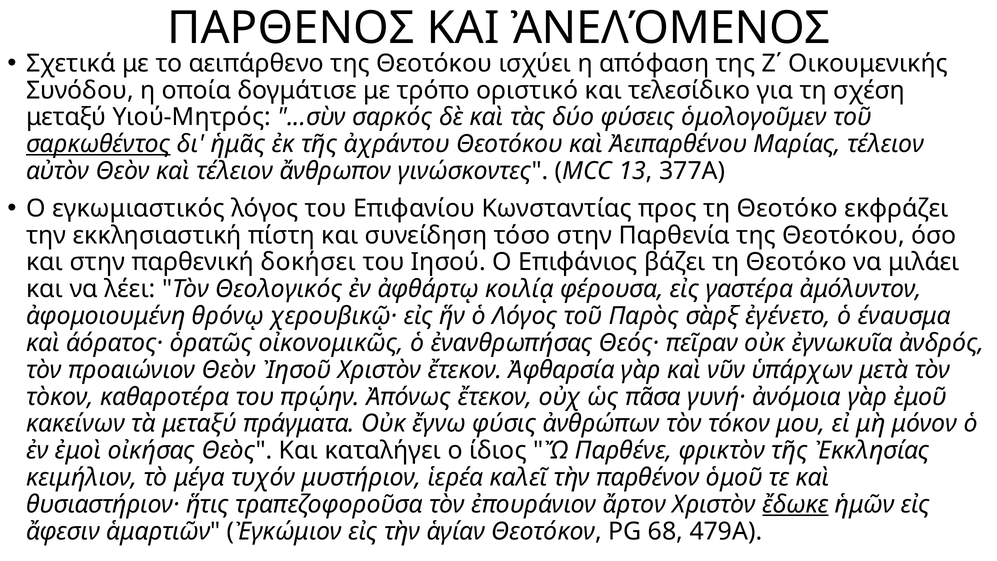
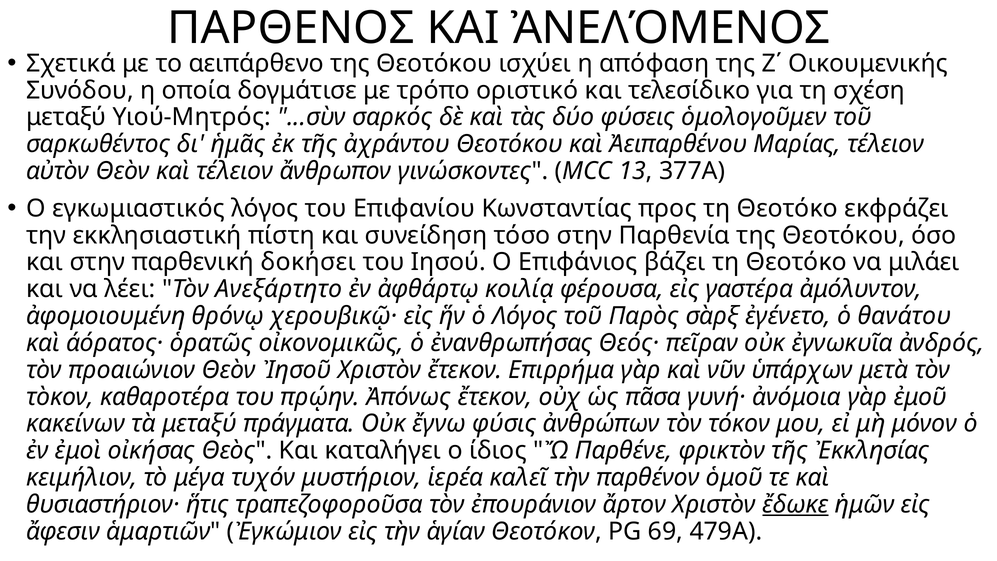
σαρκωθέντος underline: present -> none (98, 144)
Θεολογικός: Θεολογικός -> Ανεξάρτητο (279, 289)
έναυσμα: έναυσμα -> θανάτου (904, 316)
Ἀφθαρσία: Ἀφθαρσία -> Επιρρήμα (561, 370)
68: 68 -> 69 (665, 531)
